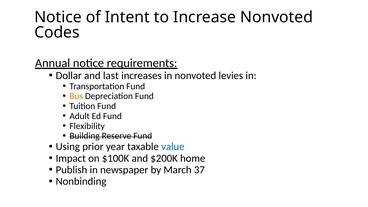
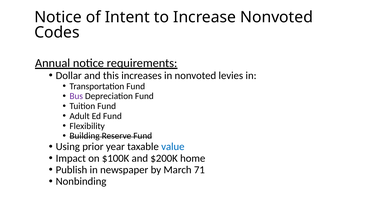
last: last -> this (111, 75)
Bus colour: orange -> purple (76, 96)
37: 37 -> 71 (199, 170)
